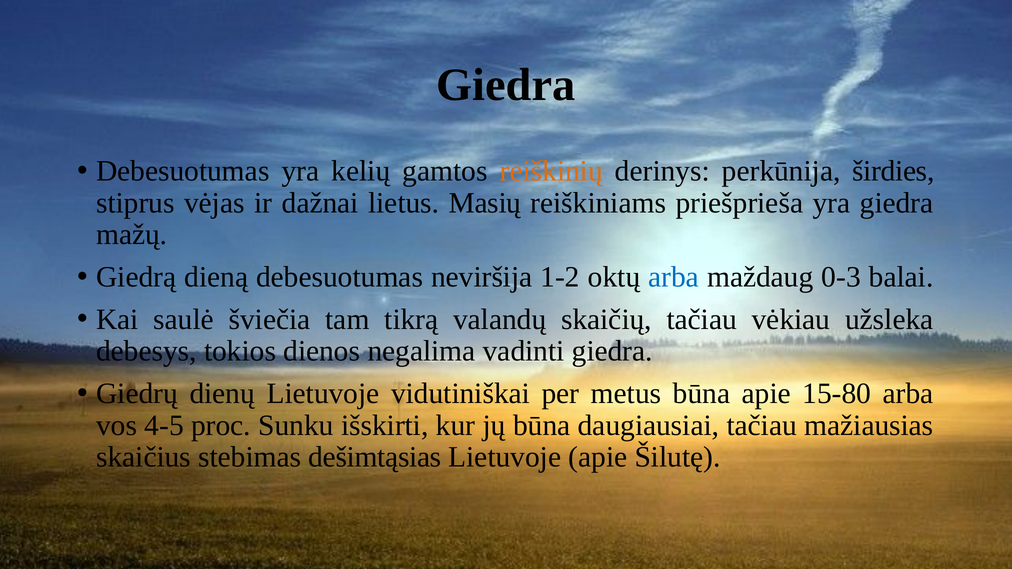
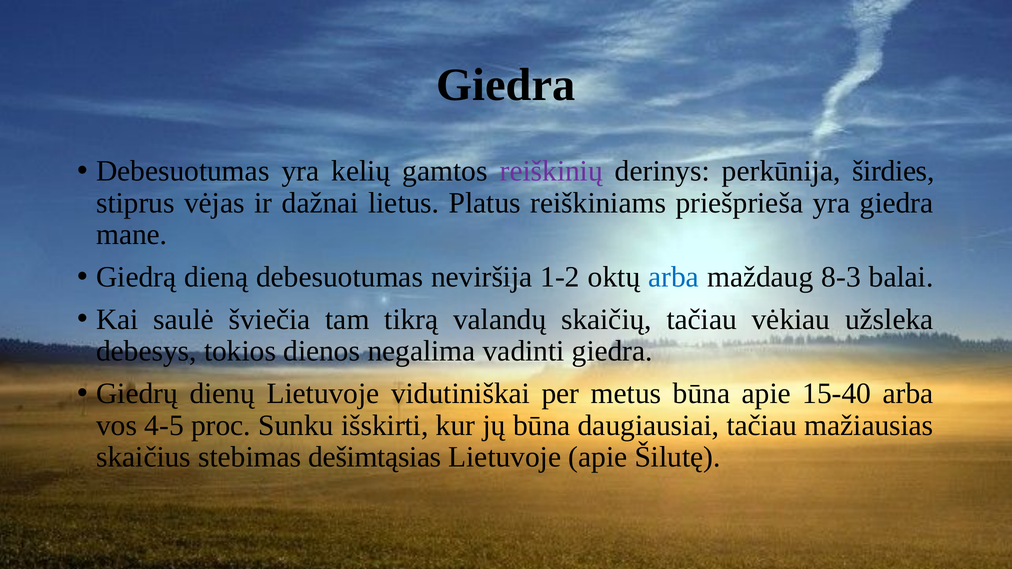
reiškinių colour: orange -> purple (551, 171)
Masių: Masių -> Platus (485, 203)
mažų: mažų -> mane (132, 235)
0-3: 0-3 -> 8-3 (841, 277)
15-80: 15-80 -> 15-40 (837, 394)
